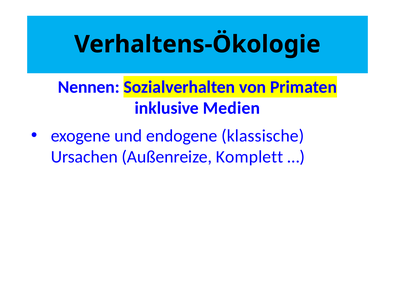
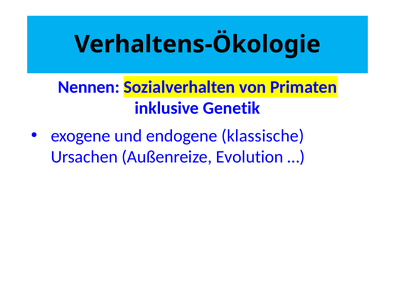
Medien: Medien -> Genetik (231, 108)
Komplett: Komplett -> Evolution (250, 157)
